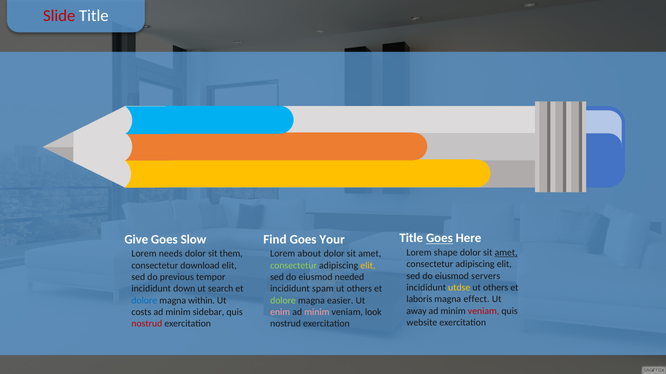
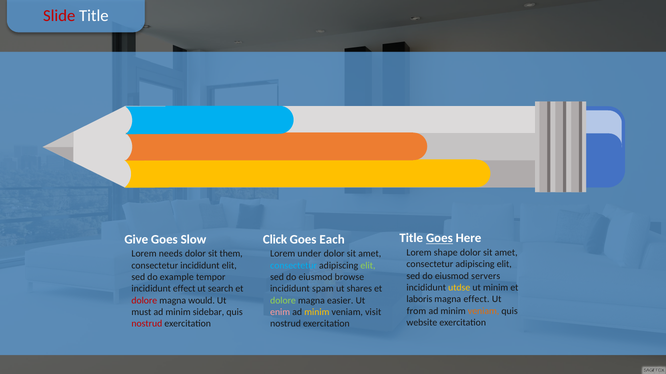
Find: Find -> Click (275, 240)
Your: Your -> Each (332, 240)
amet underline: present -> none (506, 253)
about: about -> under (309, 254)
consectetur download: download -> incididunt (200, 266)
consectetur colour: light green -> light blue (294, 266)
elit colour: yellow -> light green (368, 266)
previous: previous -> example (177, 277)
needed: needed -> browse (349, 277)
others: others -> minim (496, 288)
incididunt down: down -> effect (184, 289)
others: others -> shares (359, 289)
dolore colour: blue -> red (144, 301)
within: within -> would (202, 301)
away: away -> from (416, 311)
veniam colour: red -> orange (484, 311)
costs: costs -> must (141, 312)
minim colour: pink -> yellow (317, 312)
look: look -> visit (373, 312)
